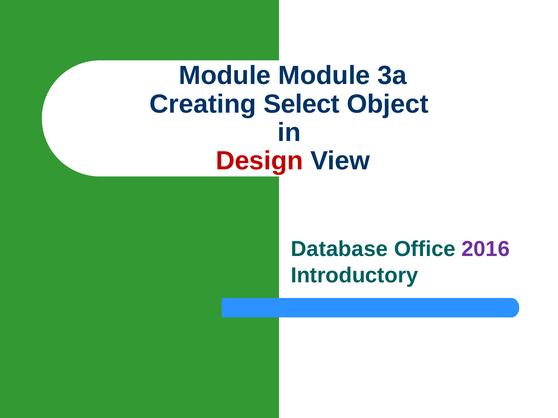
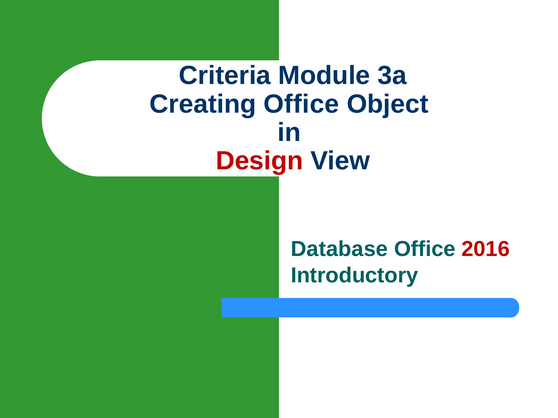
Module: Module -> Criteria (225, 76)
Creating Select: Select -> Office (301, 104)
2016 colour: purple -> red (486, 249)
